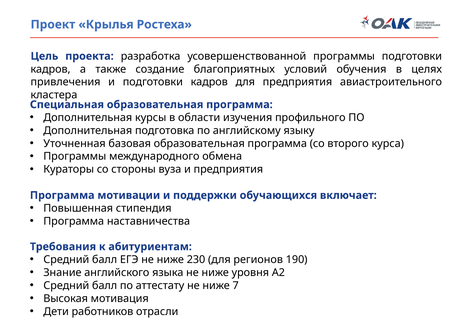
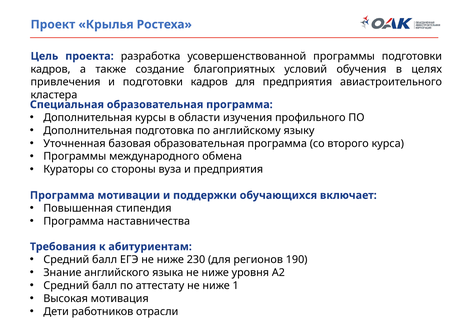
7: 7 -> 1 (236, 286)
